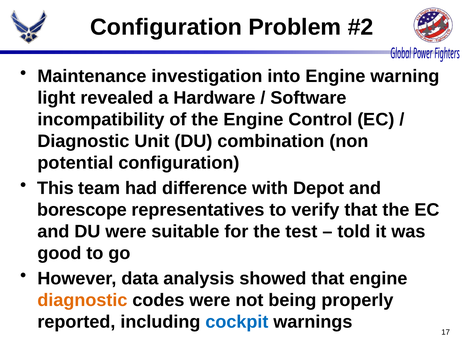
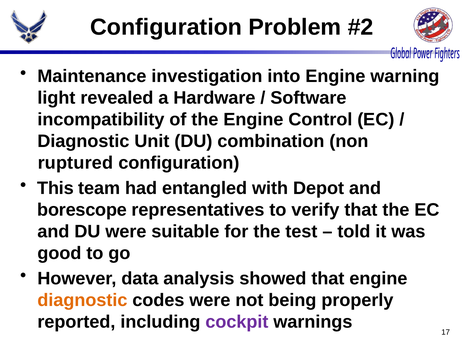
potential: potential -> ruptured (75, 163)
difference: difference -> entangled (205, 188)
cockpit colour: blue -> purple (237, 322)
